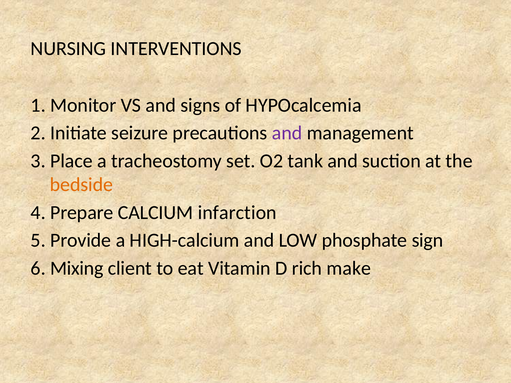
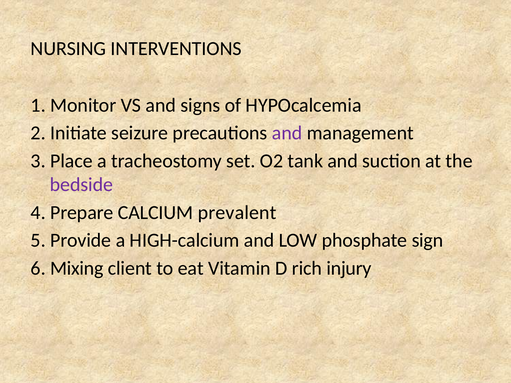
bedside colour: orange -> purple (81, 185)
infarction: infarction -> prevalent (237, 213)
make: make -> injury (349, 268)
